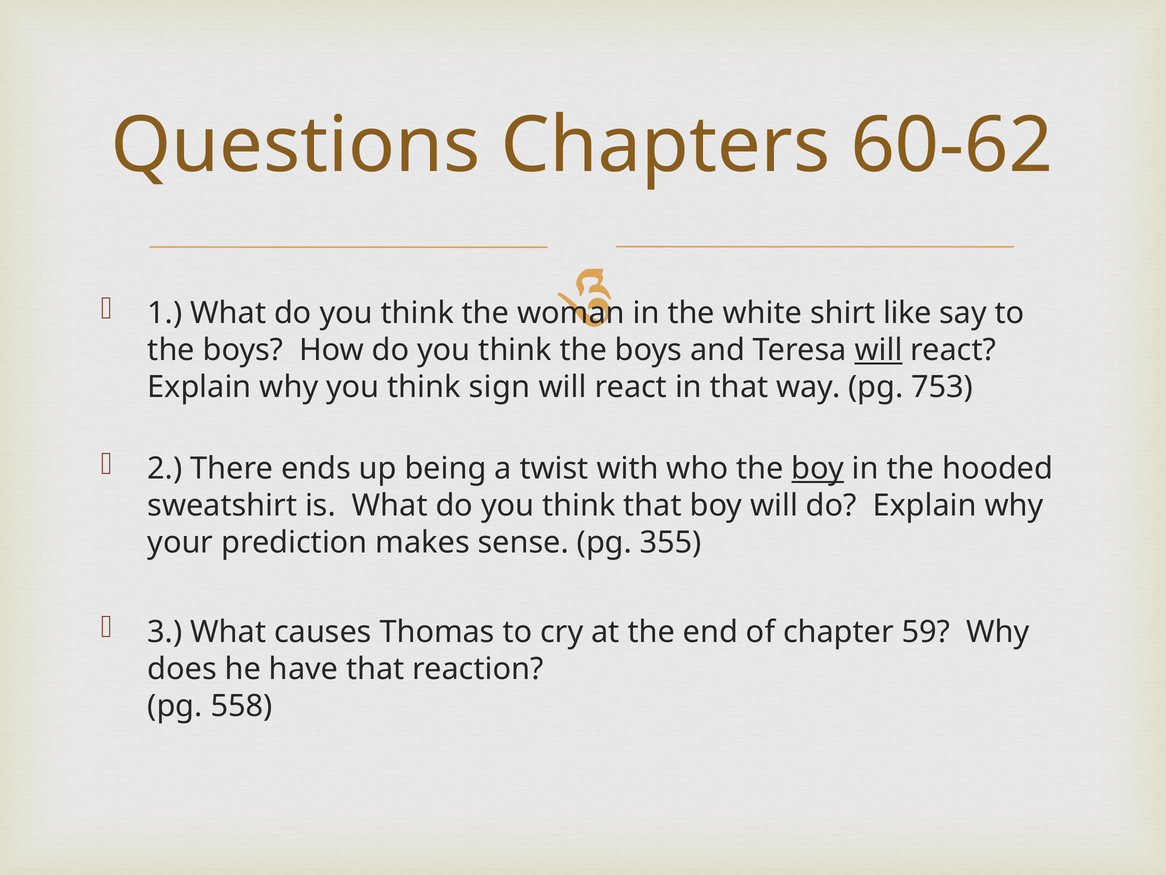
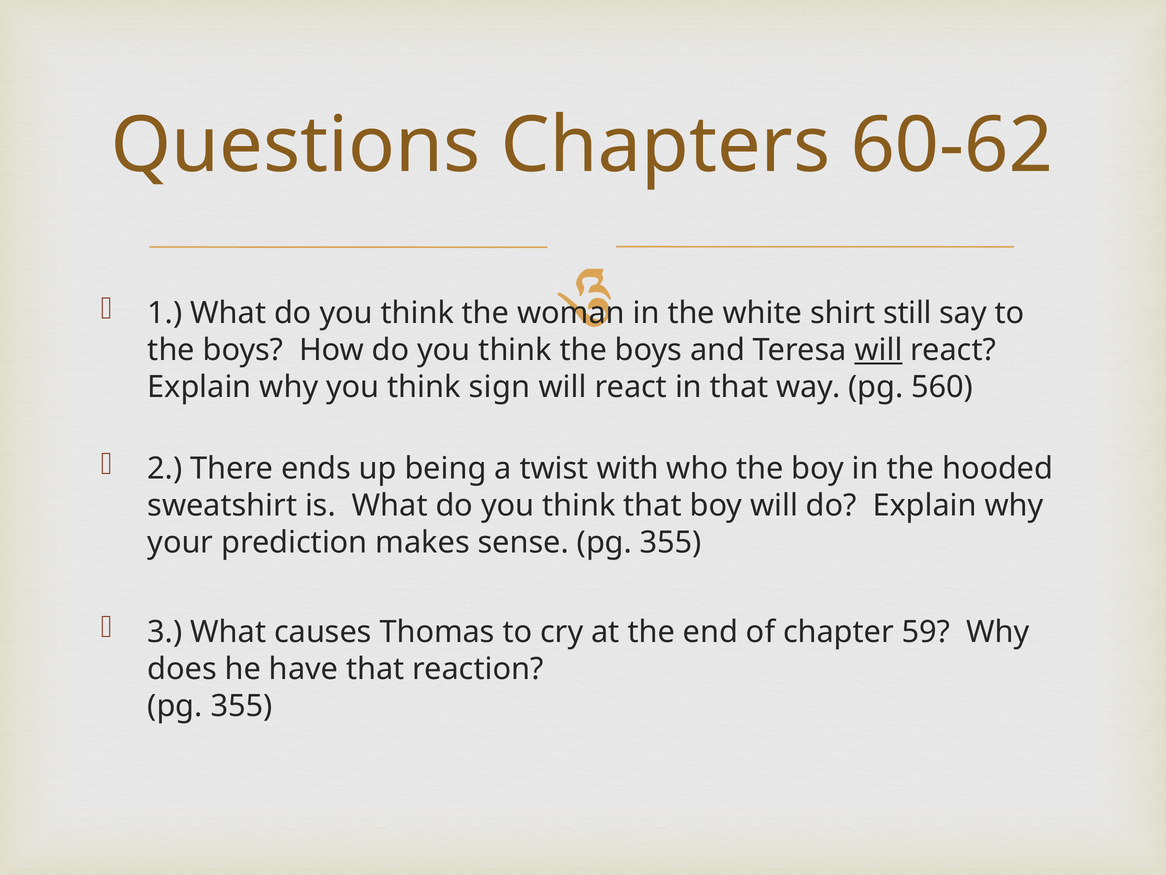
like: like -> still (907, 313)
753: 753 -> 560 (942, 387)
boy underline: present -> none (818, 469)
558: 558 -> 355 (242, 705)
